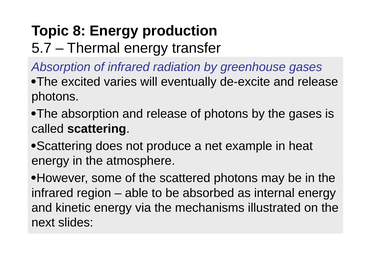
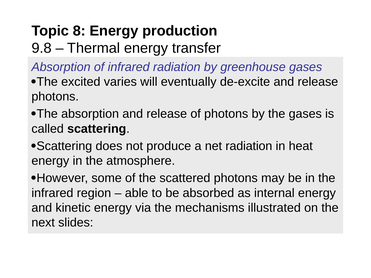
5.7: 5.7 -> 9.8 (42, 48)
net example: example -> radiation (249, 146)
